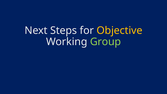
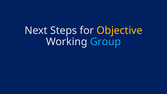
Group colour: light green -> light blue (105, 42)
